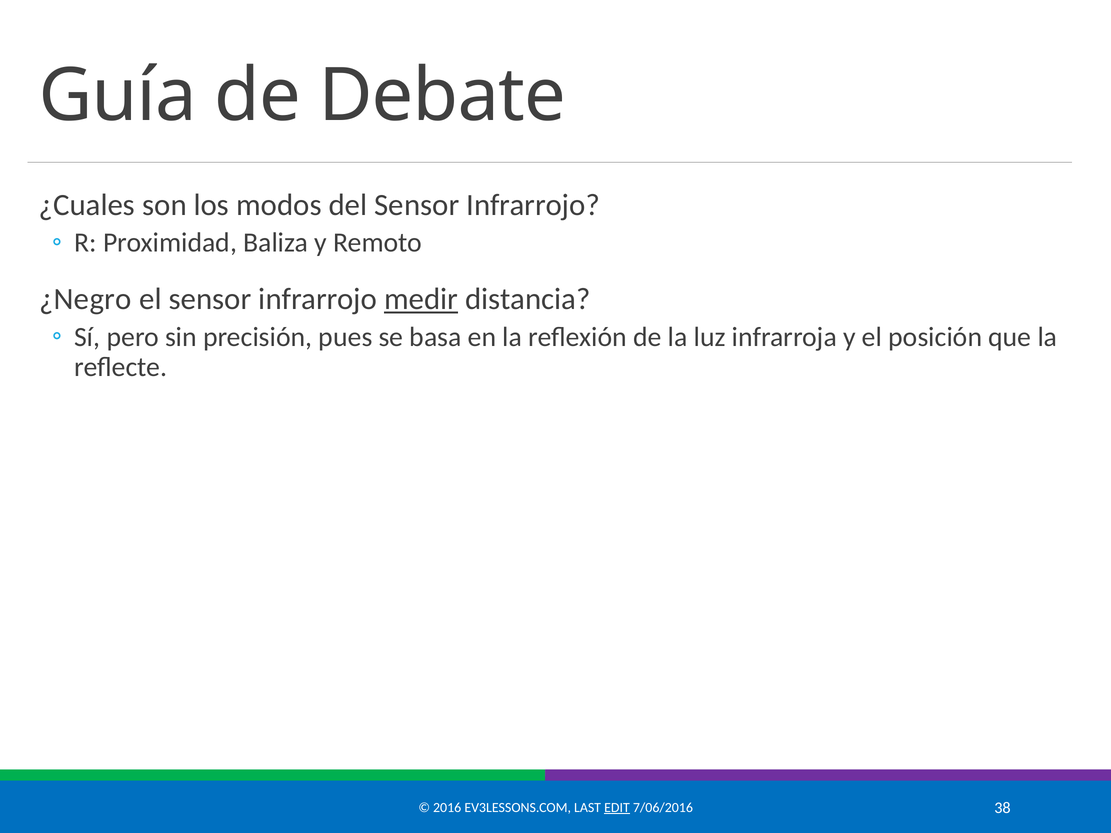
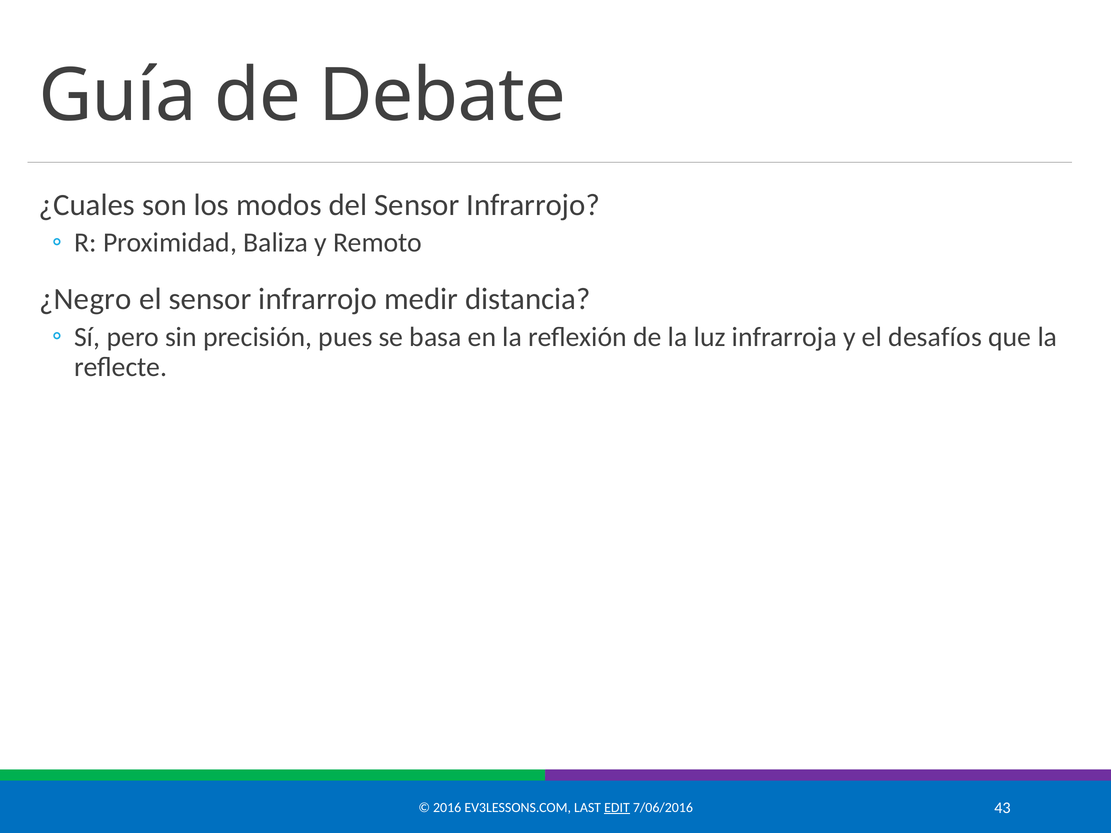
medir underline: present -> none (421, 299)
posición: posición -> desafíos (935, 337)
38: 38 -> 43 (1002, 808)
